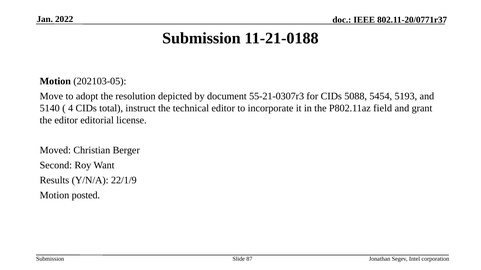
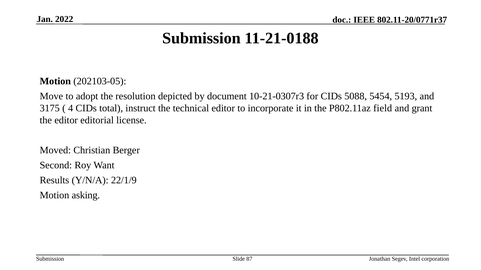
55-21-0307r3: 55-21-0307r3 -> 10-21-0307r3 (277, 96)
5140: 5140 -> 3175 (50, 108)
posted: posted -> asking (86, 196)
